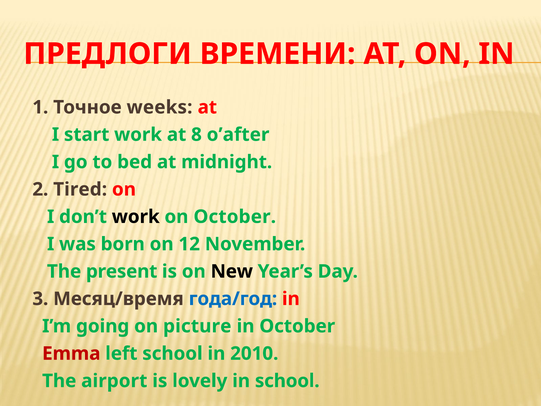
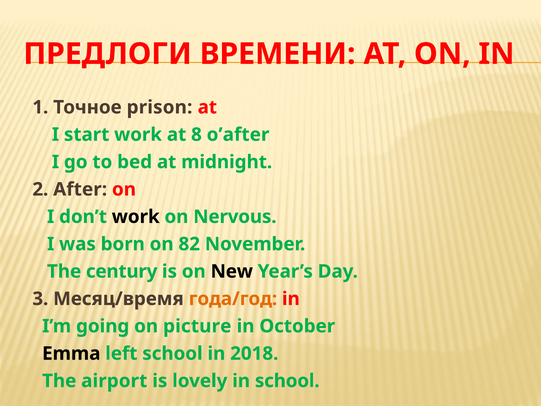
weeks: weeks -> prison (160, 107)
Tired: Tired -> After (80, 189)
on October: October -> Nervous (235, 217)
12: 12 -> 82 (189, 244)
present: present -> century (122, 271)
года/год colour: blue -> orange (233, 299)
Emma colour: red -> black (71, 353)
2010: 2010 -> 2018 (254, 353)
